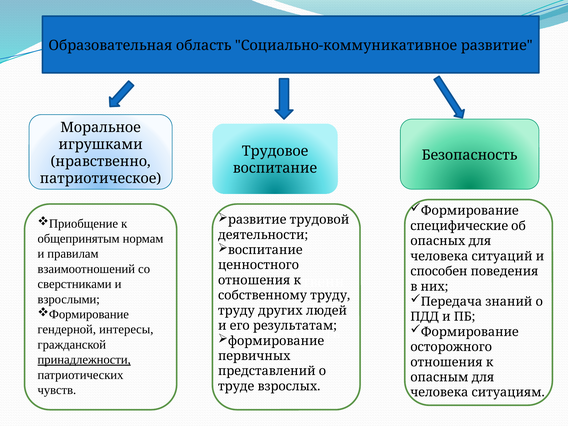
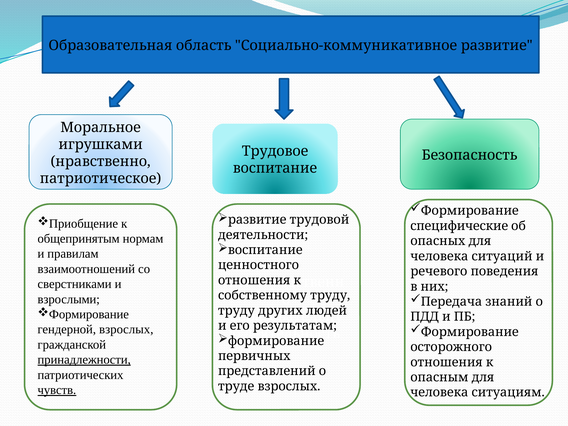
способен: способен -> речевого (439, 271)
гендерной интересы: интересы -> взрослых (126, 330)
чувств underline: none -> present (57, 390)
